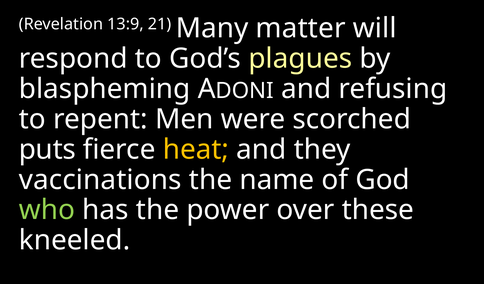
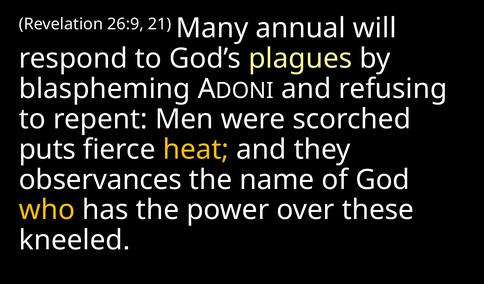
13:9: 13:9 -> 26:9 (126, 24)
matter: matter -> annual (301, 28)
vaccinations: vaccinations -> observances (100, 179)
who colour: light green -> yellow (47, 210)
